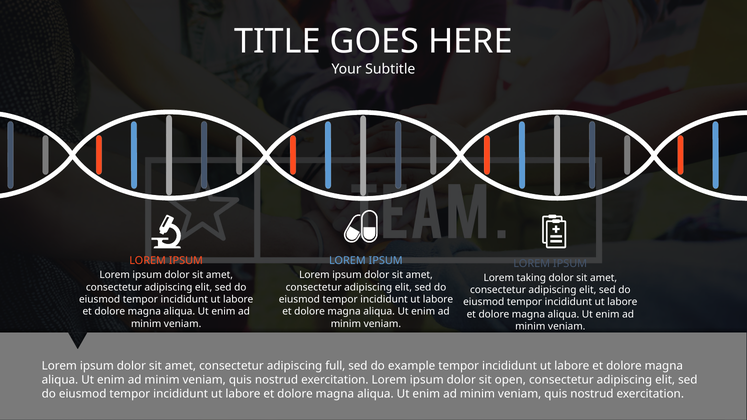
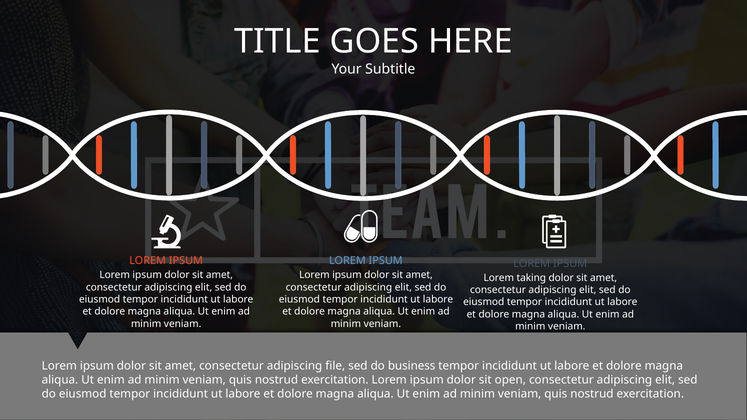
full: full -> file (335, 366)
example: example -> business (412, 366)
